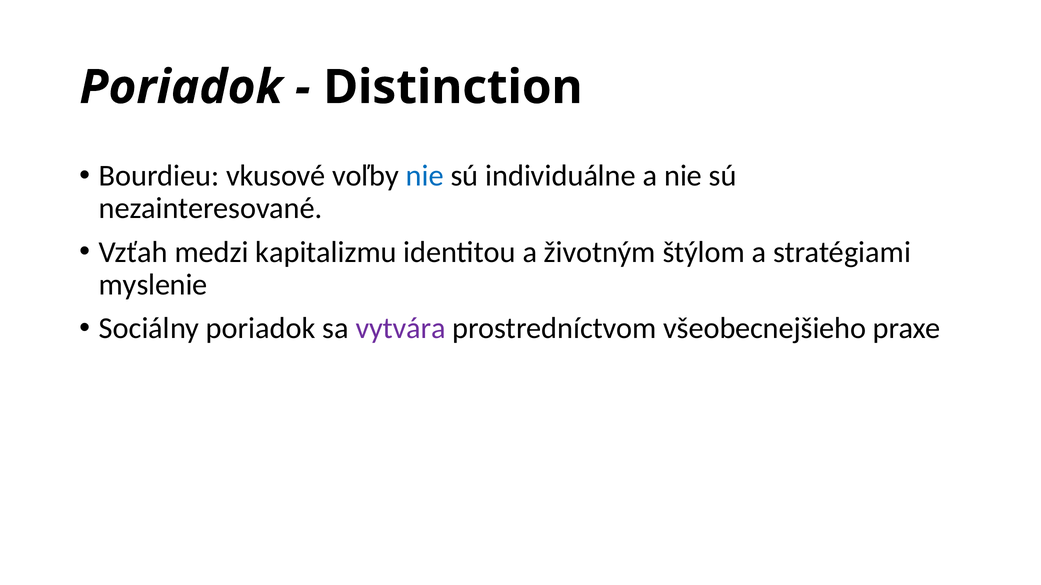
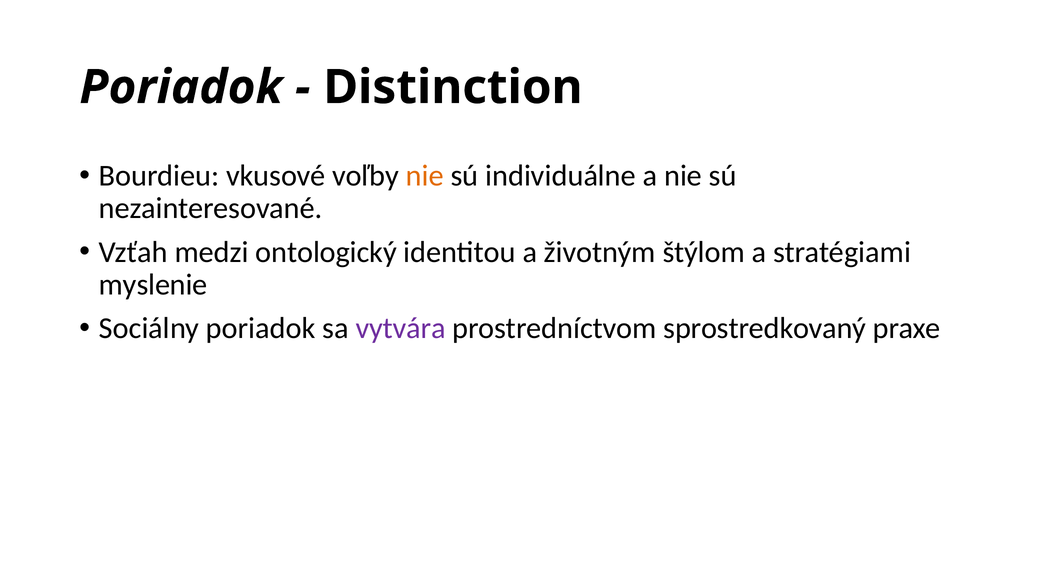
nie colour: blue -> orange (425, 176)
kapitalizmu: kapitalizmu -> ontologický (326, 252)
všeobecnejšieho: všeobecnejšieho -> sprostredkovaný (765, 329)
